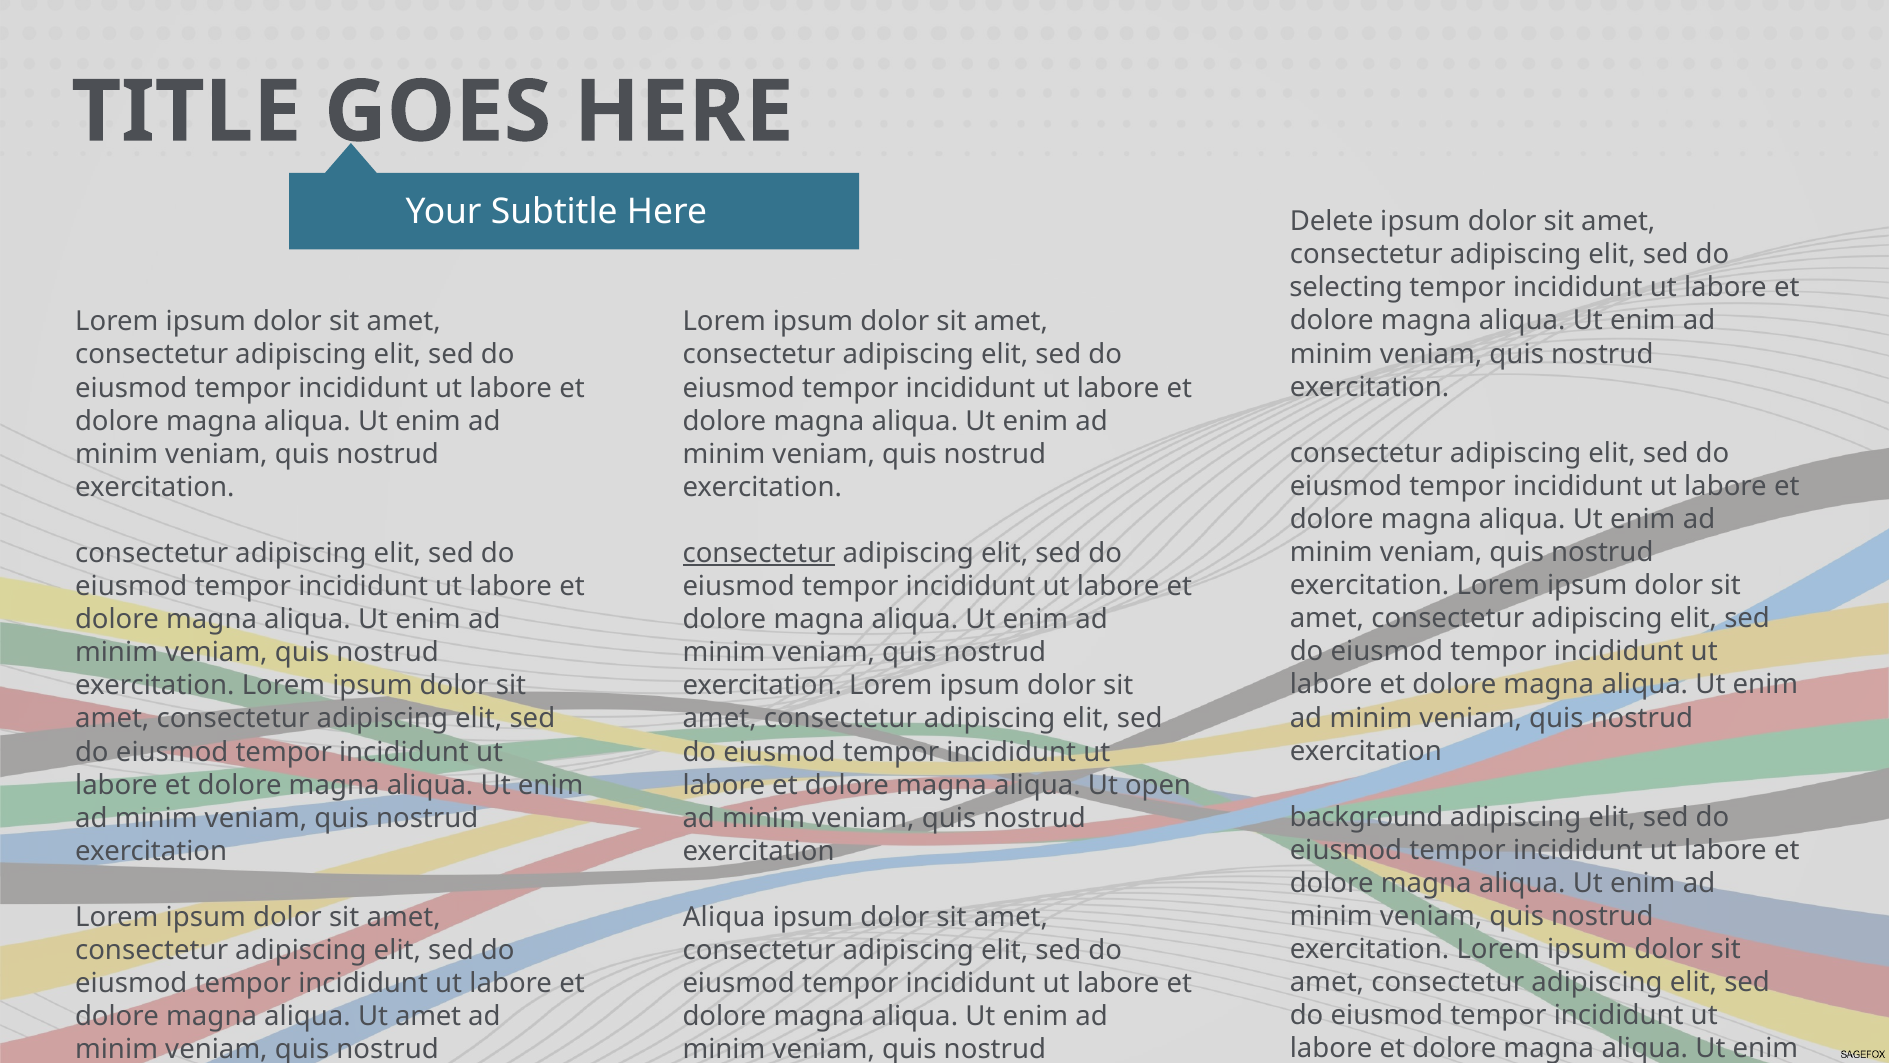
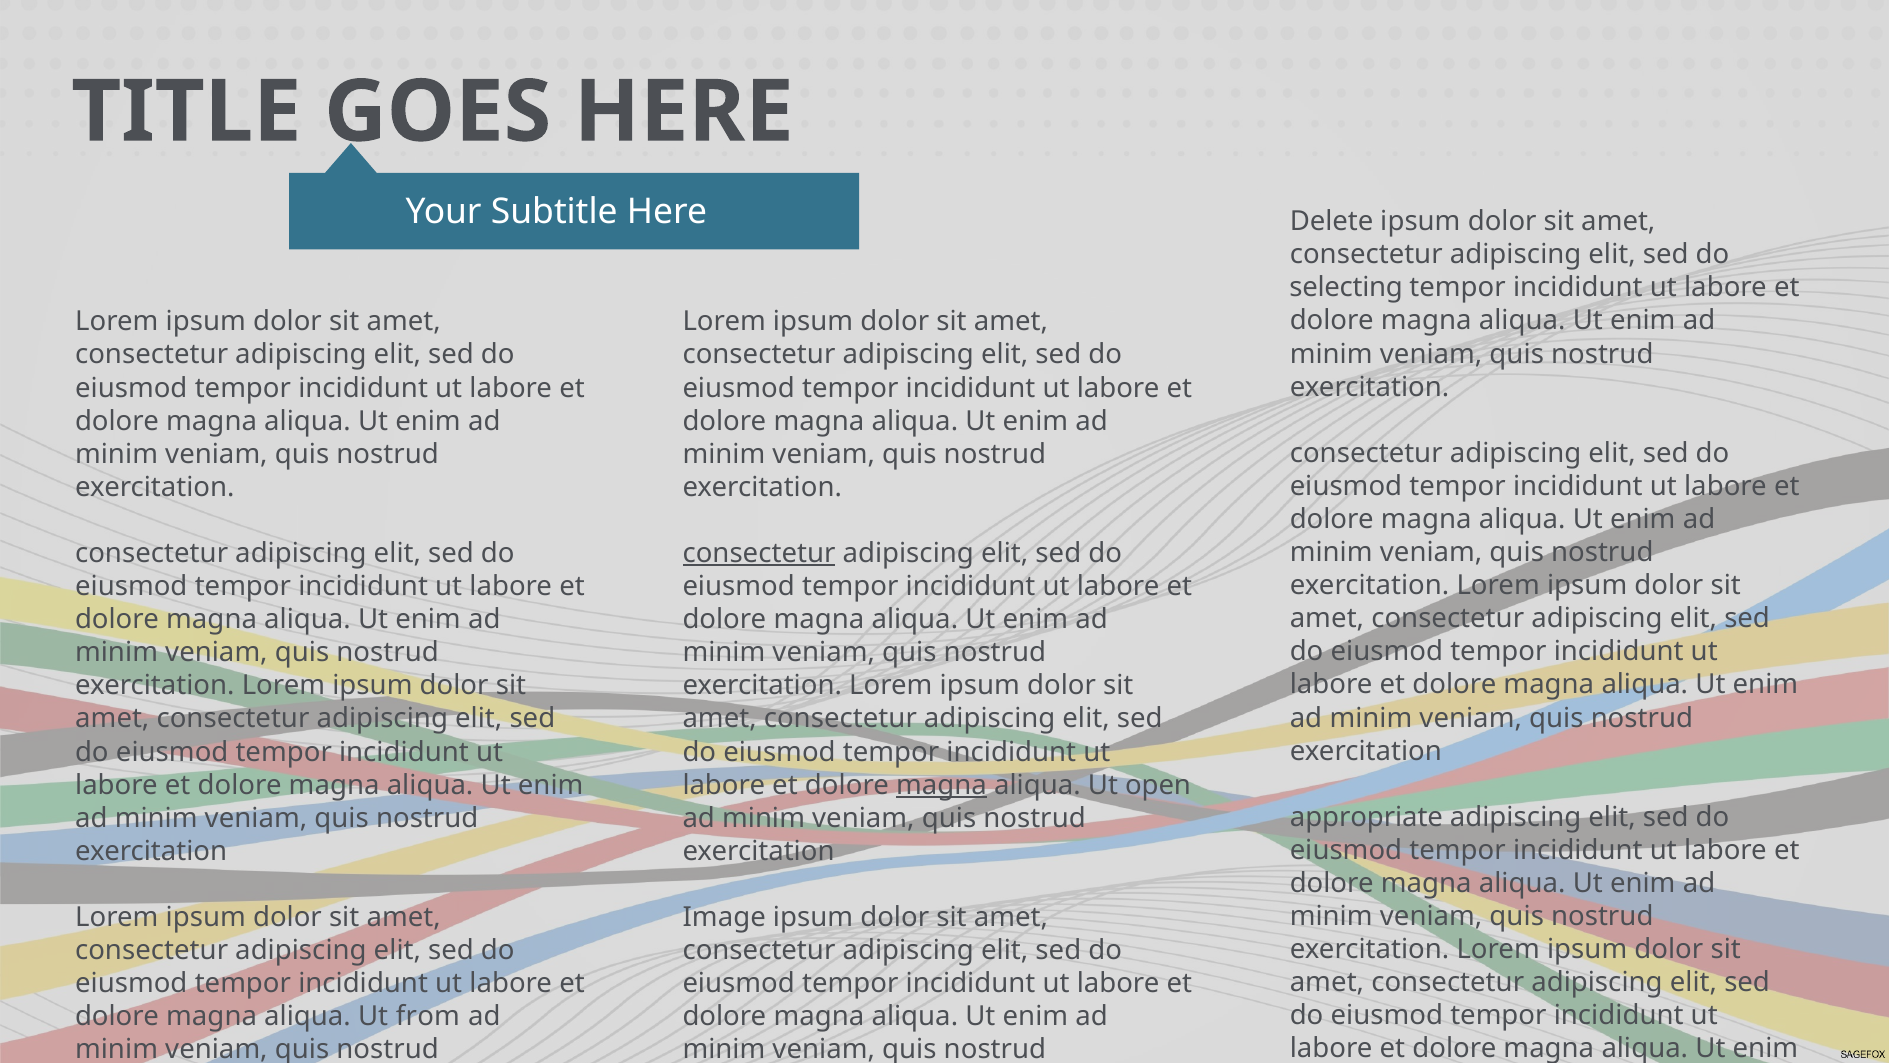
magna underline: none -> present (941, 785)
background: background -> appropriate (1366, 817)
Aliqua: Aliqua -> Image (724, 917)
Ut amet: amet -> from (428, 1016)
